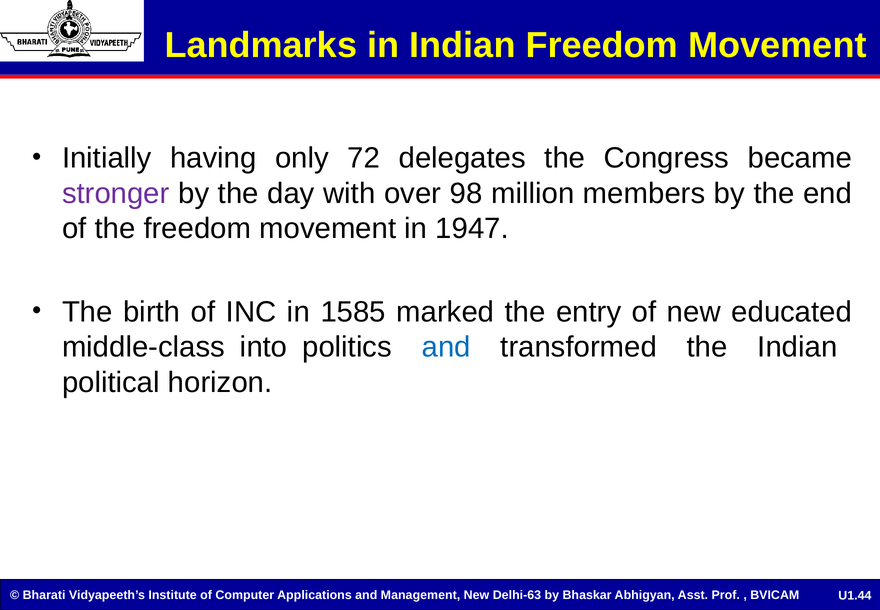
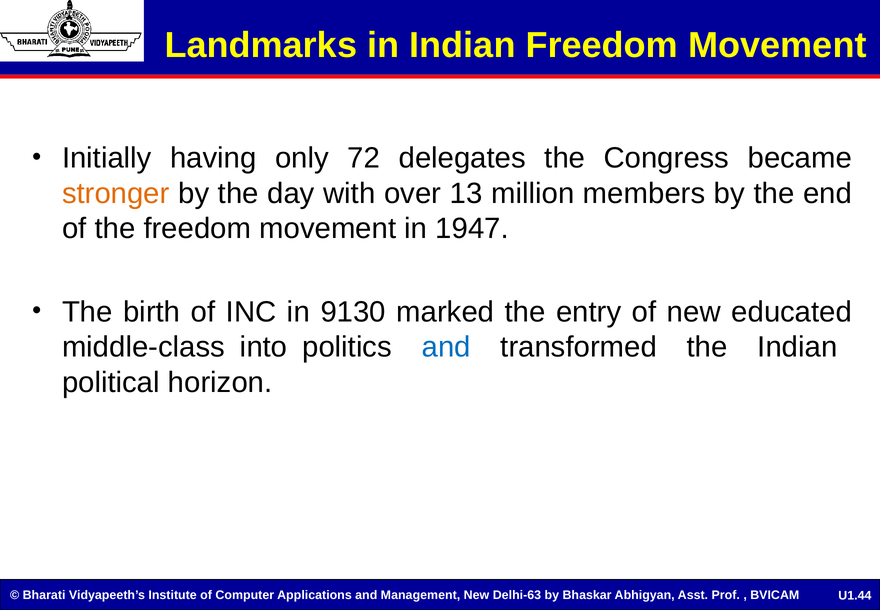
stronger colour: purple -> orange (116, 193)
98: 98 -> 13 (466, 193)
1585: 1585 -> 9130 (353, 311)
